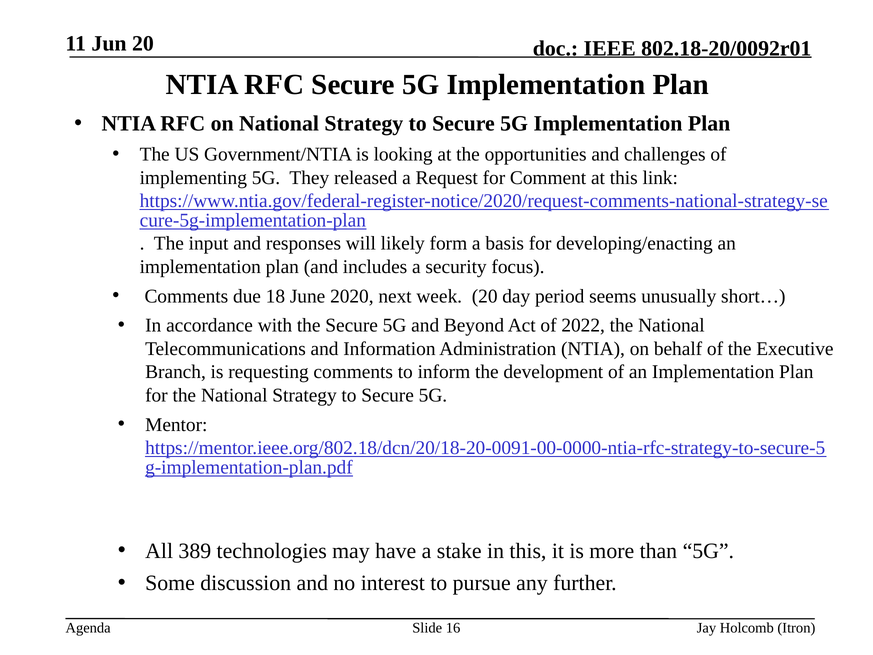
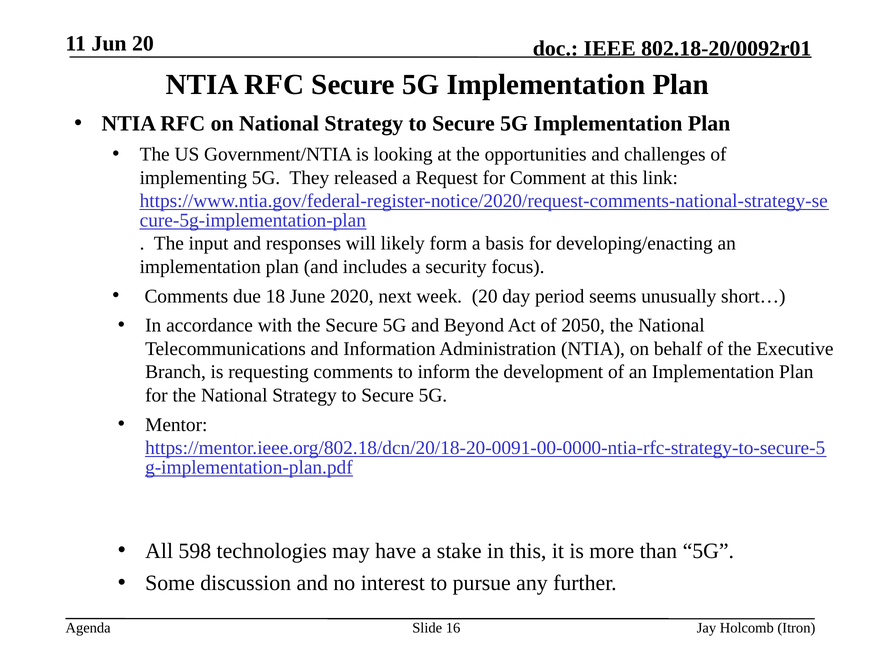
2022: 2022 -> 2050 (583, 325)
389: 389 -> 598 (195, 551)
